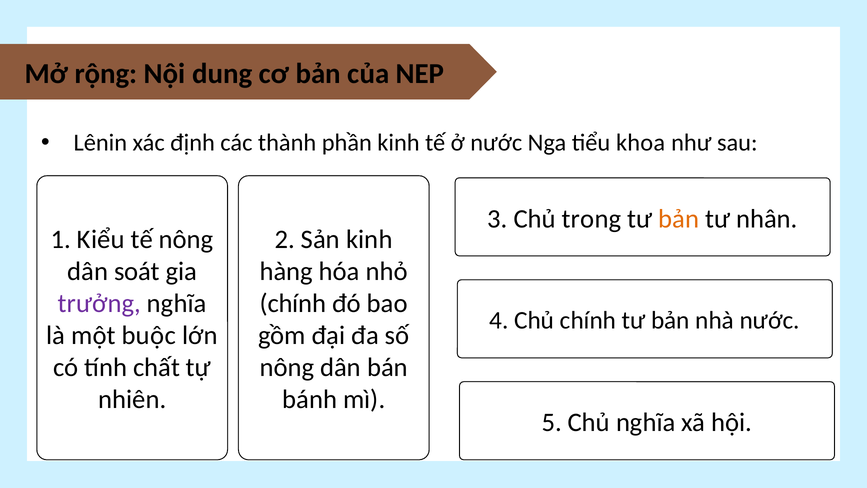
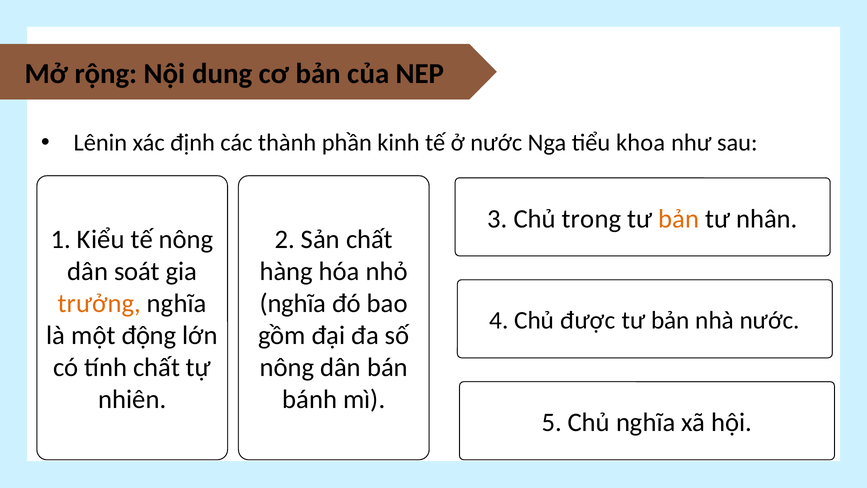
Sản kinh: kinh -> chất (369, 239)
trưởng colour: purple -> orange (99, 303)
chính: chính -> nghĩa (293, 303)
Chủ chính: chính -> được (588, 320)
buộc: buộc -> động (149, 335)
